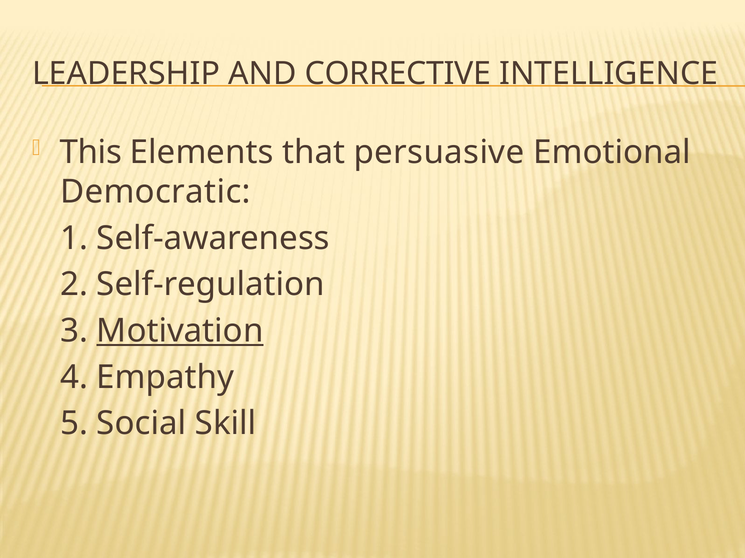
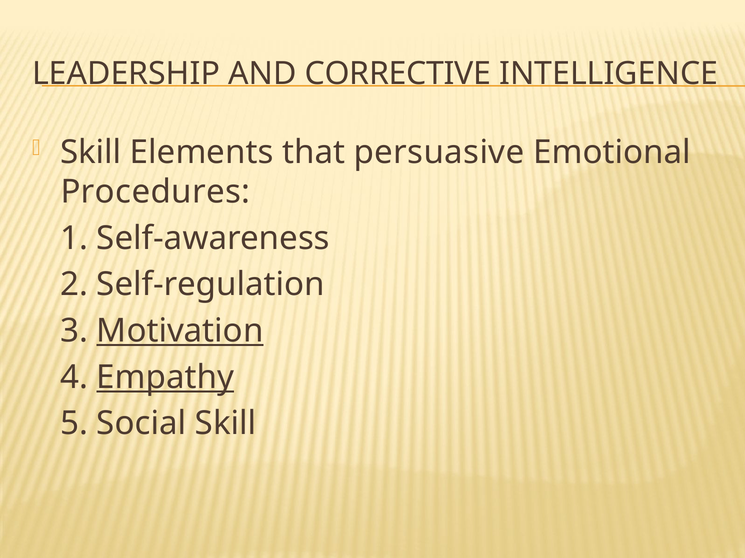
This: This -> Skill (91, 152)
Democratic: Democratic -> Procedures (155, 192)
Empathy underline: none -> present (165, 378)
